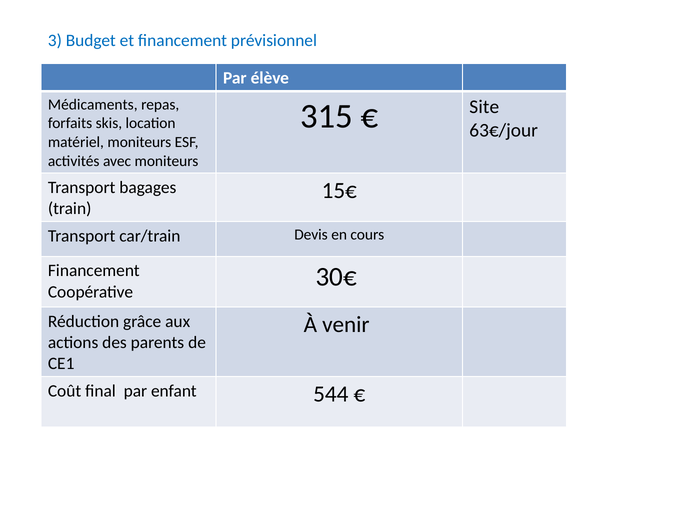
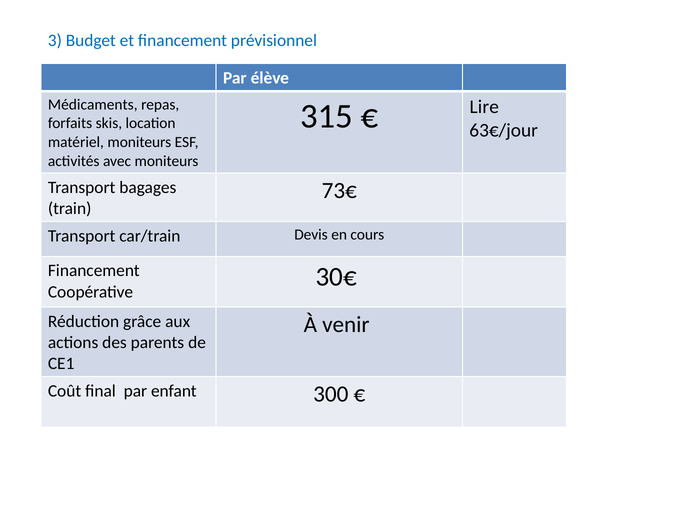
Site: Site -> Lire (484, 107)
15€: 15€ -> 73€ (339, 191)
544: 544 -> 300 (331, 394)
